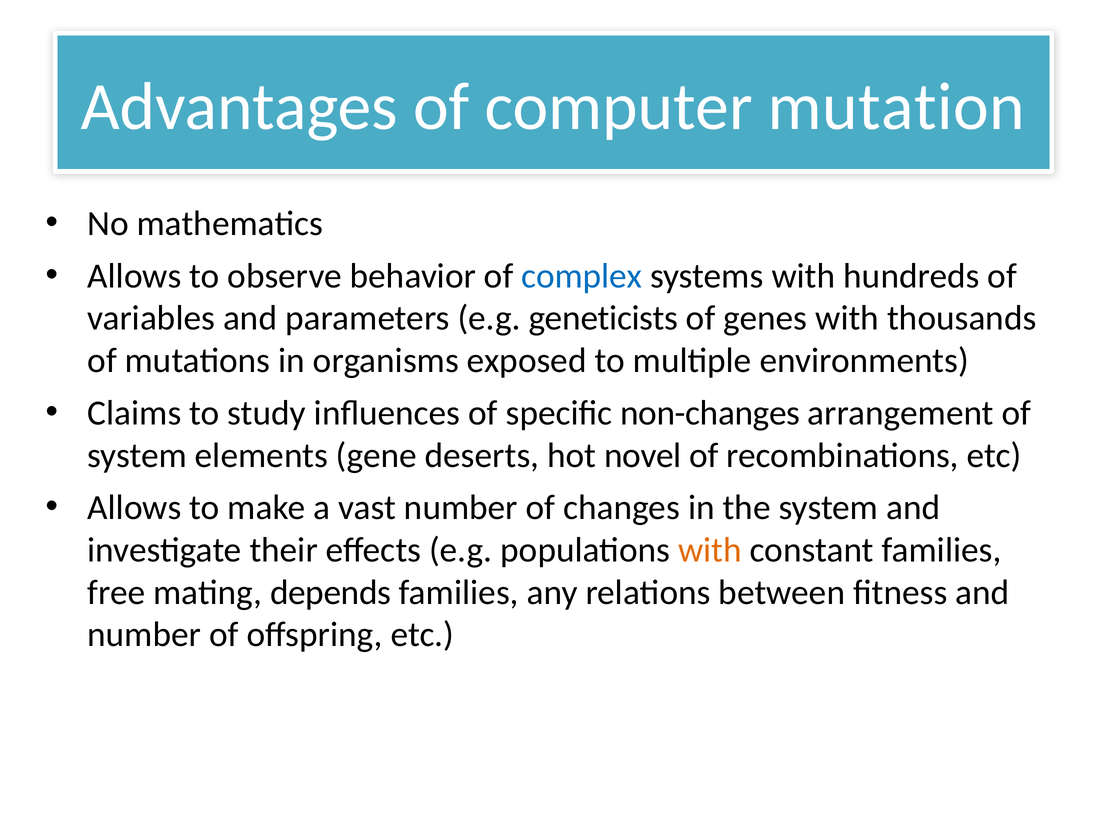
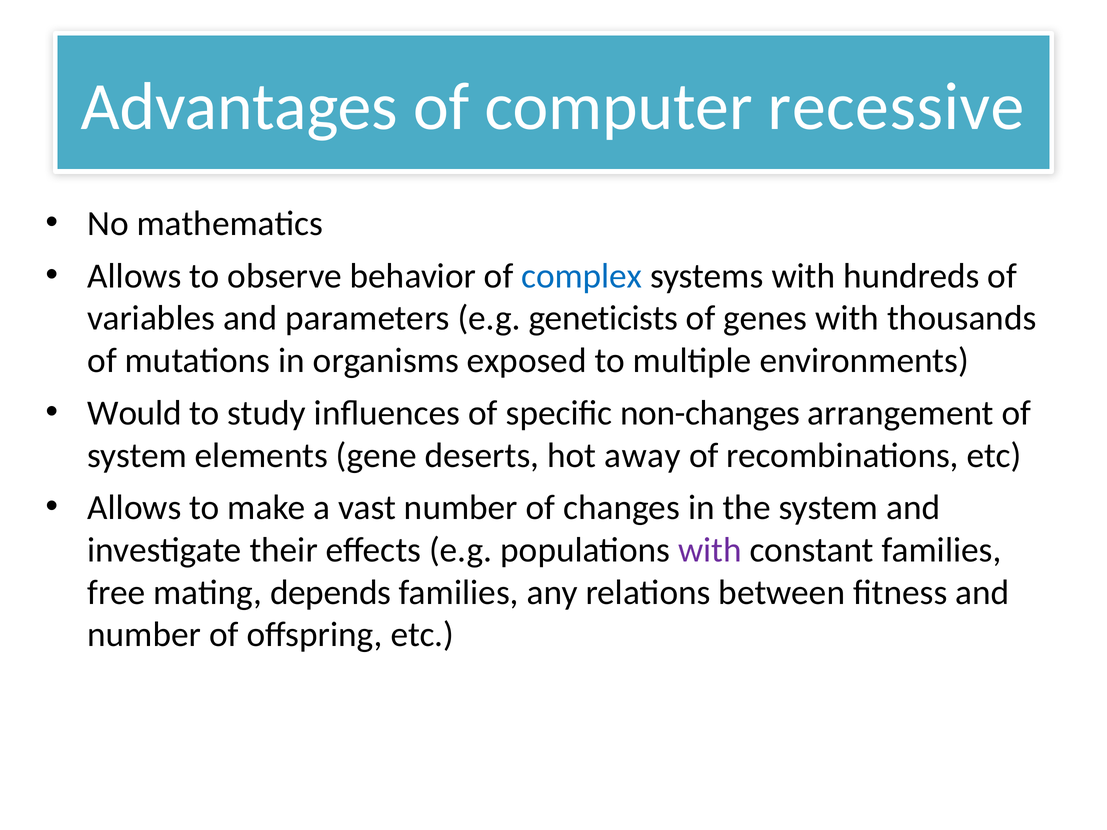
mutation: mutation -> recessive (896, 107)
Claims: Claims -> Would (135, 413)
novel: novel -> away (642, 455)
with colour: orange -> purple (710, 550)
